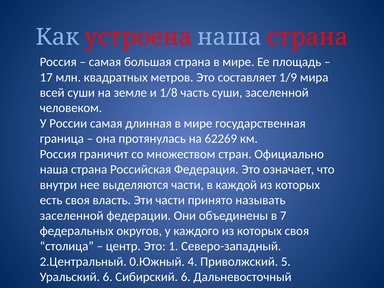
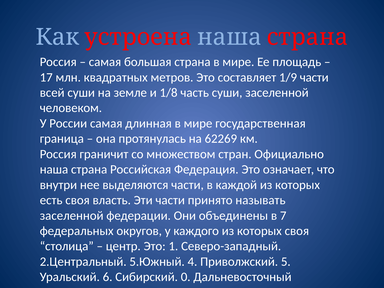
1/9 мира: мира -> части (314, 77)
0.Южный: 0.Южный -> 5.Южный (157, 262)
Сибирский 6: 6 -> 0 (186, 277)
